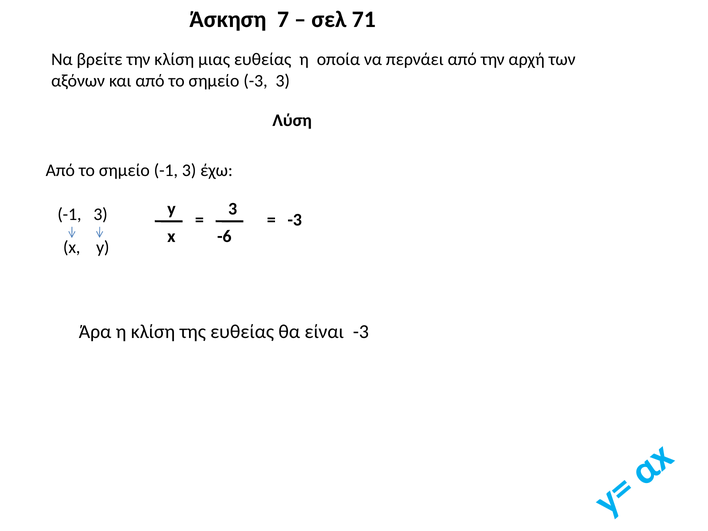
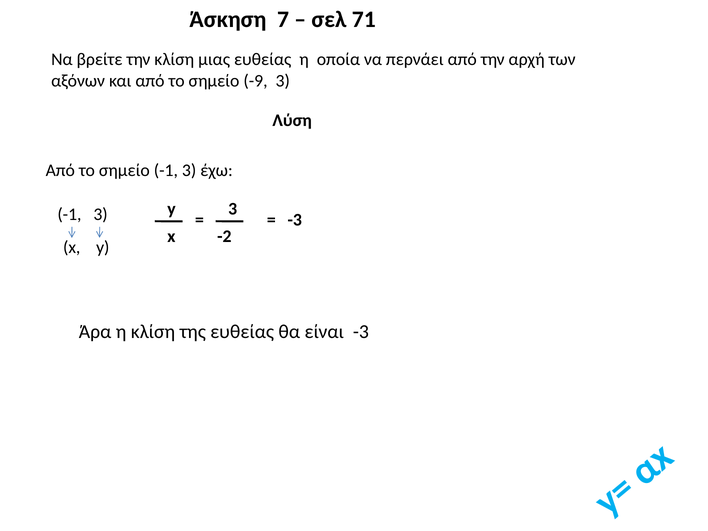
σημείο -3: -3 -> -9 (255, 81)
-6: -6 -> -2 (224, 237)
